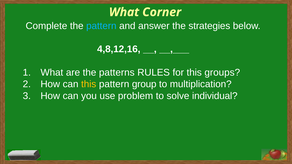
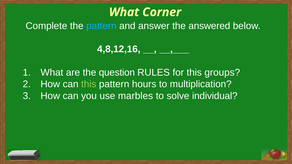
strategies: strategies -> answered (209, 26)
patterns: patterns -> question (117, 73)
this colour: yellow -> light green (89, 84)
group: group -> hours (144, 84)
problem: problem -> marbles (135, 96)
